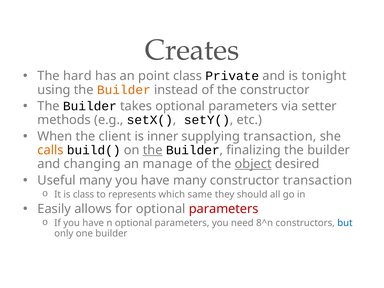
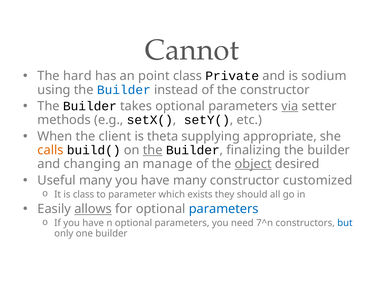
Creates: Creates -> Cannot (192, 50)
tonight: tonight -> sodium (324, 76)
Builder colour: orange -> blue (124, 90)
via underline: none -> present (290, 106)
inner: inner -> theta (163, 136)
supplying transaction: transaction -> appropriate (280, 136)
constructor transaction: transaction -> customized (318, 180)
represents: represents -> parameter (132, 194)
same: same -> exists (200, 194)
allows underline: none -> present (93, 209)
parameters colour: red -> blue (224, 209)
8^n: 8^n -> 7^n (265, 223)
